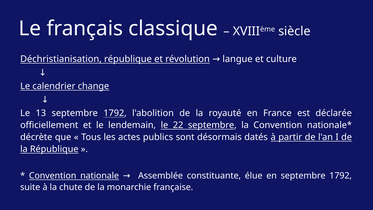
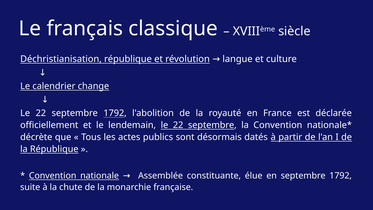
13: 13 -> 22 (41, 113)
